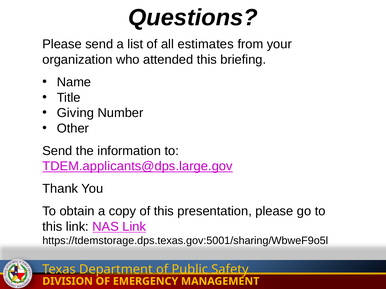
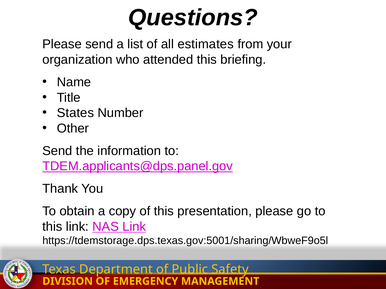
Giving: Giving -> States (75, 113)
TDEM.applicants@dps.large.gov: TDEM.applicants@dps.large.gov -> TDEM.applicants@dps.panel.gov (138, 167)
